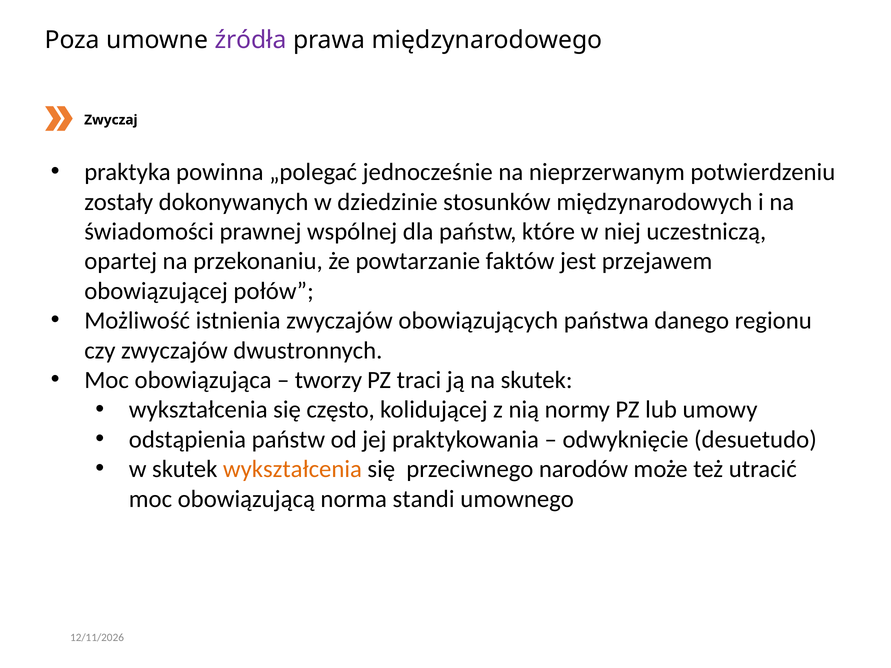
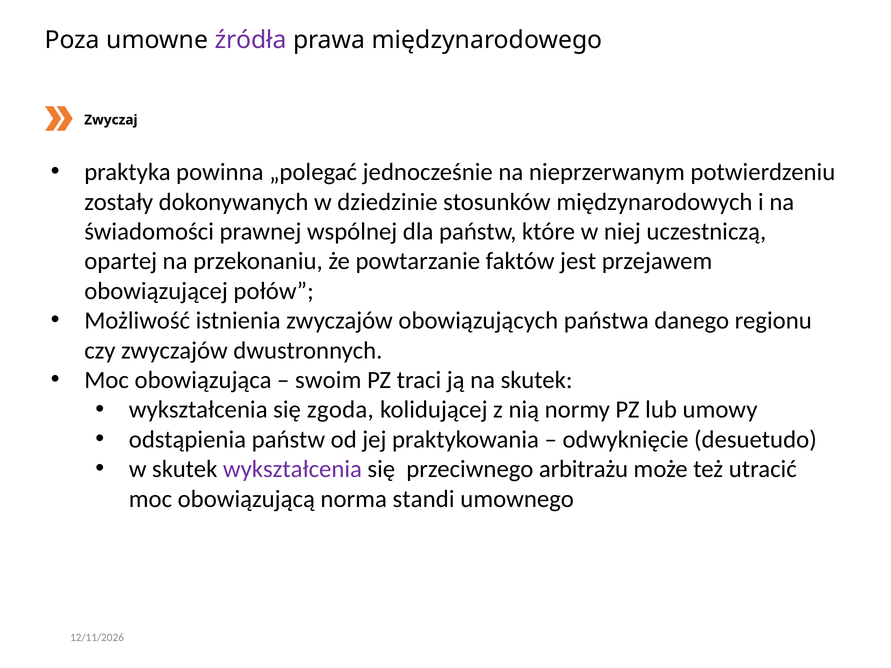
tworzy: tworzy -> swoim (328, 380)
często: często -> zgoda (340, 410)
wykształcenia colour: orange -> purple (292, 469)
narodów: narodów -> arbitrażu (584, 469)
